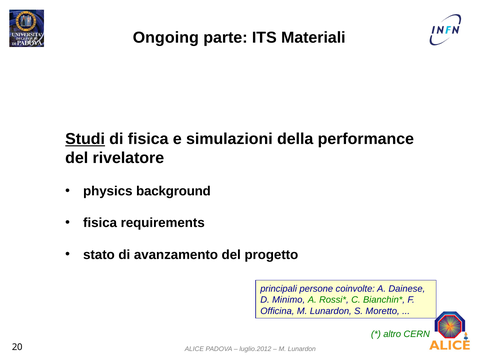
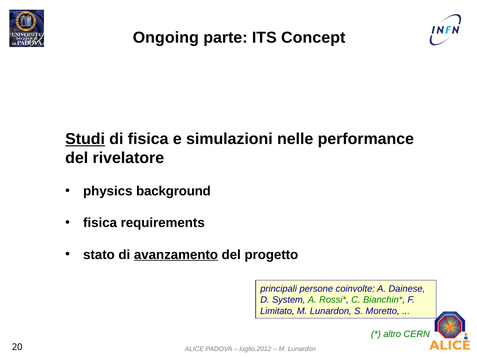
Materiali: Materiali -> Concept (313, 38)
della: della -> nelle (295, 139)
avanzamento underline: none -> present (176, 255)
Minimo: Minimo -> System (289, 301)
Officina: Officina -> Limitato (277, 312)
